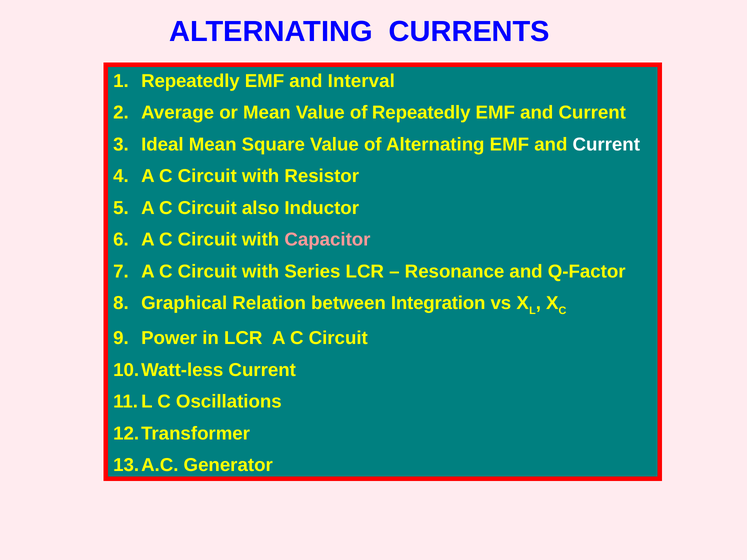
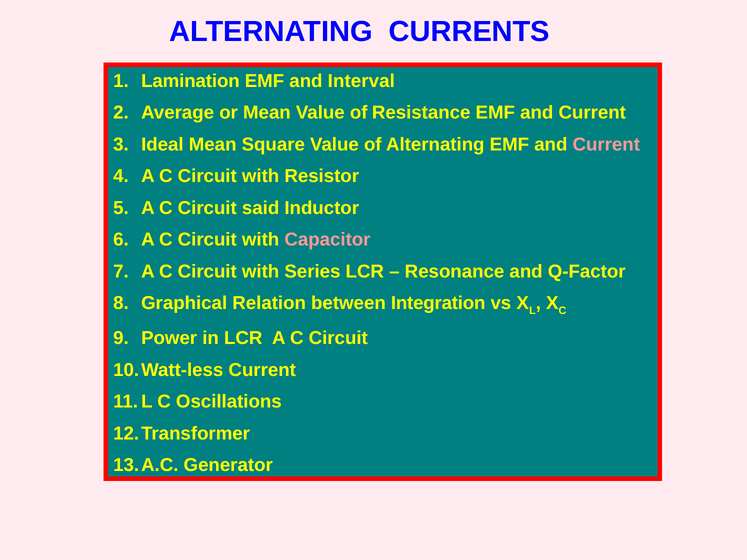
Repeatedly: Repeatedly -> Lamination (190, 81)
of Repeatedly: Repeatedly -> Resistance (421, 113)
Current colour: white -> pink (606, 145)
also: also -> said (261, 208)
